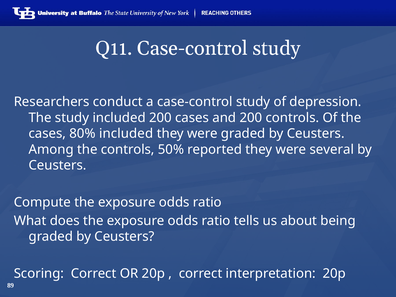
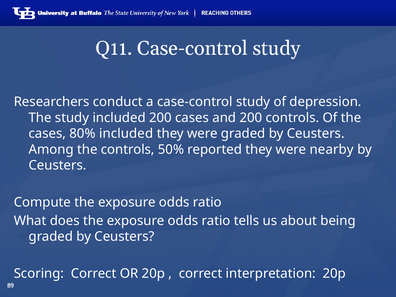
several: several -> nearby (332, 149)
